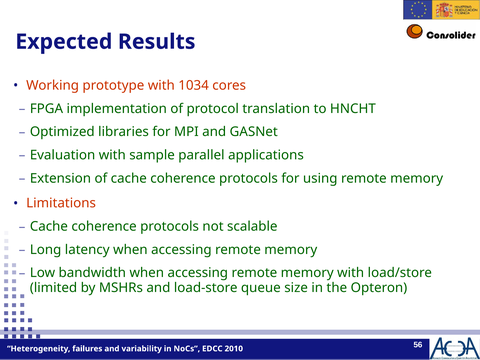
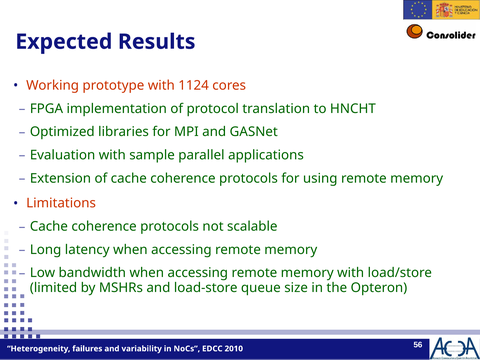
1034: 1034 -> 1124 (194, 85)
